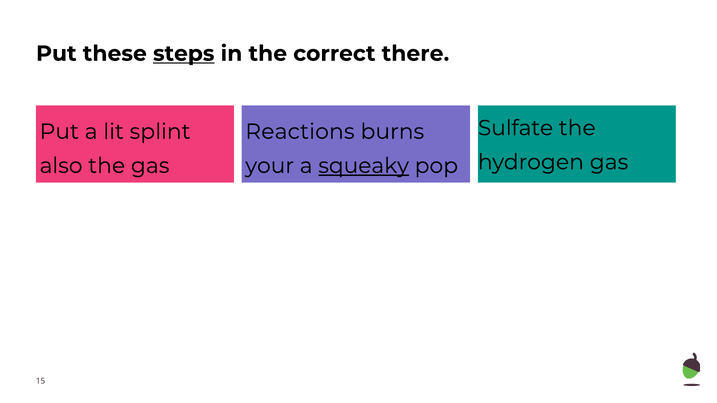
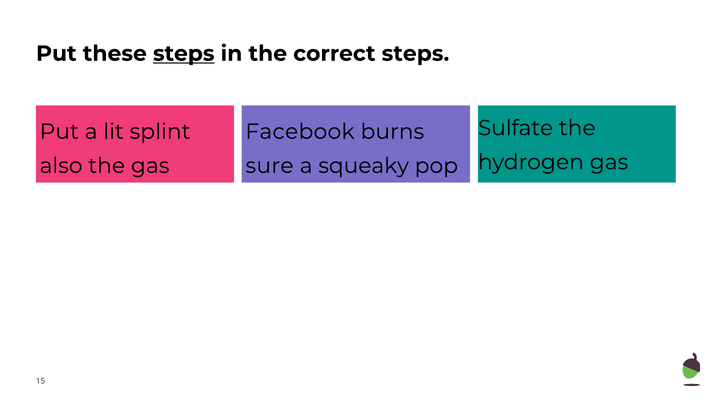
correct there: there -> steps (415, 54)
Reactions: Reactions -> Facebook (300, 132)
your: your -> sure (269, 166)
squeaky underline: present -> none (364, 166)
